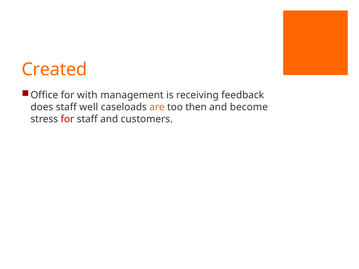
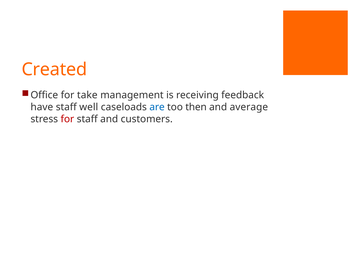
with: with -> take (87, 95)
does: does -> have (42, 107)
are colour: orange -> blue (157, 107)
become: become -> average (249, 107)
